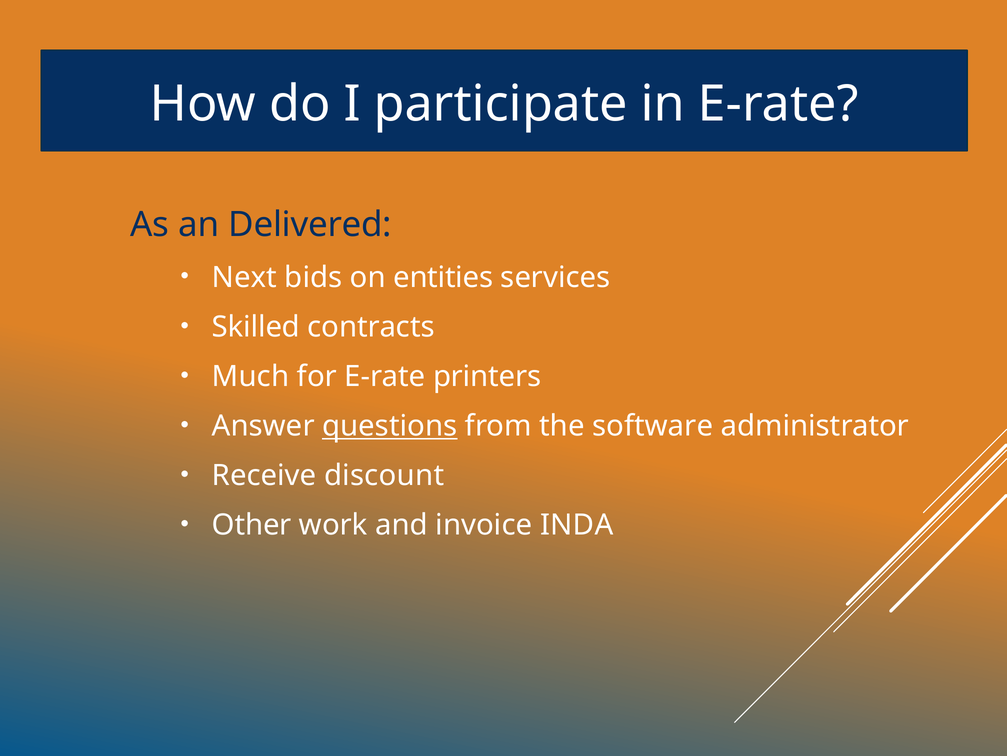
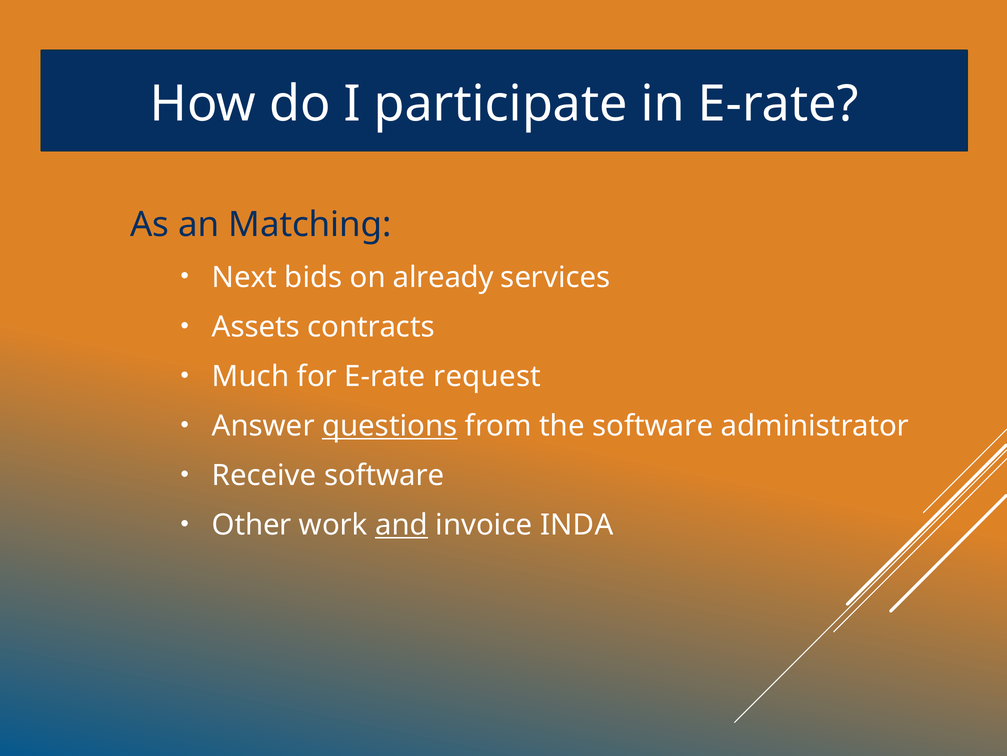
Delivered: Delivered -> Matching (310, 225)
entities: entities -> already (443, 277)
Skilled: Skilled -> Assets (256, 327)
printers: printers -> request (487, 376)
Receive discount: discount -> software (384, 475)
and underline: none -> present (401, 525)
